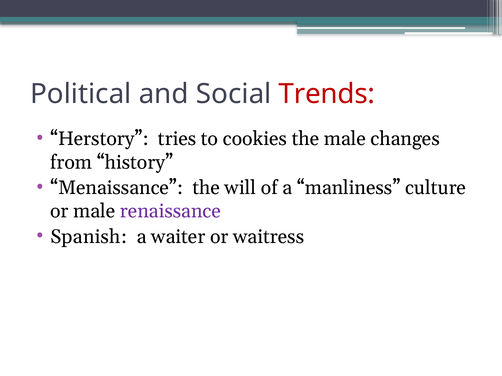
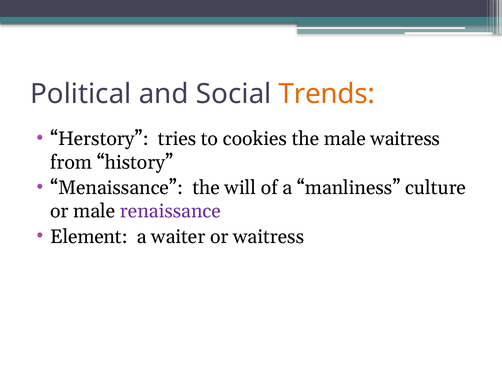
Trends colour: red -> orange (327, 94)
male changes: changes -> waitress (405, 139)
Spanish: Spanish -> Element (89, 237)
